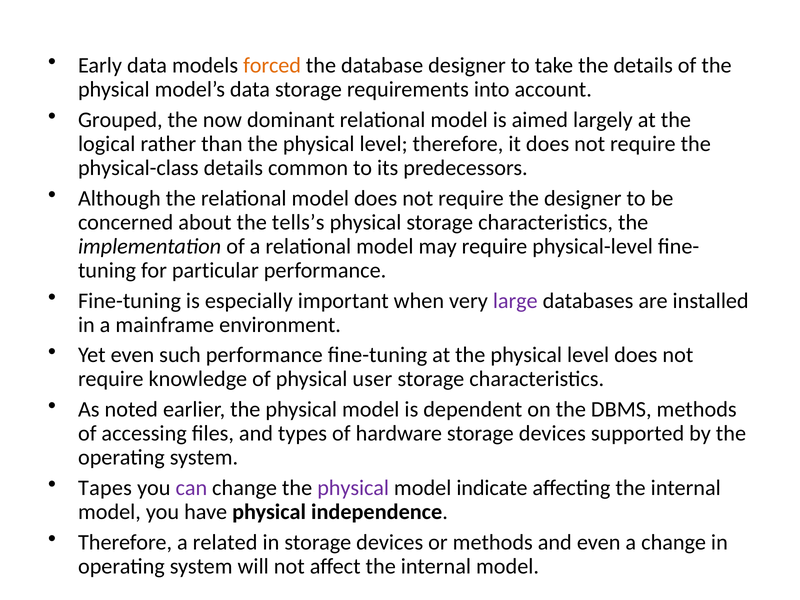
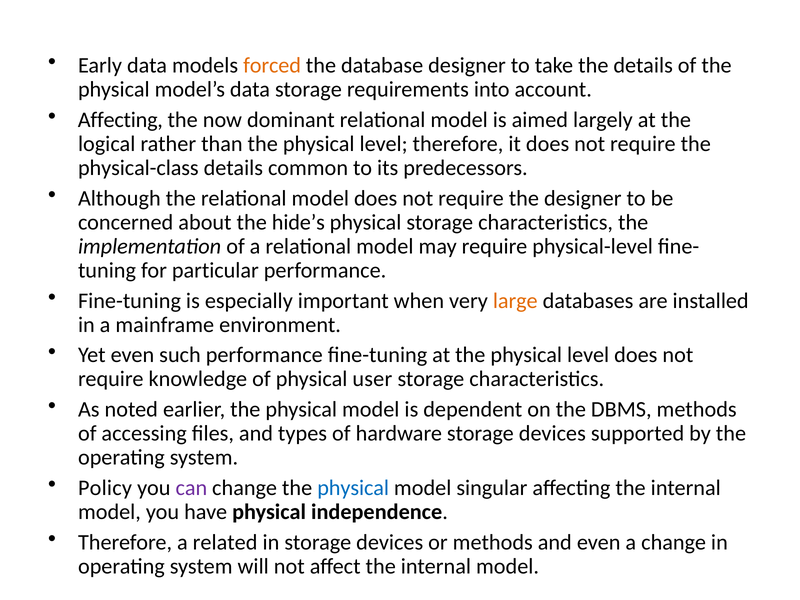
Grouped: Grouped -> Affecting (120, 120)
tells’s: tells’s -> hide’s (298, 222)
large colour: purple -> orange (515, 301)
Tapes: Tapes -> Policy (105, 488)
physical colour: purple -> blue (353, 488)
indicate: indicate -> singular (492, 488)
